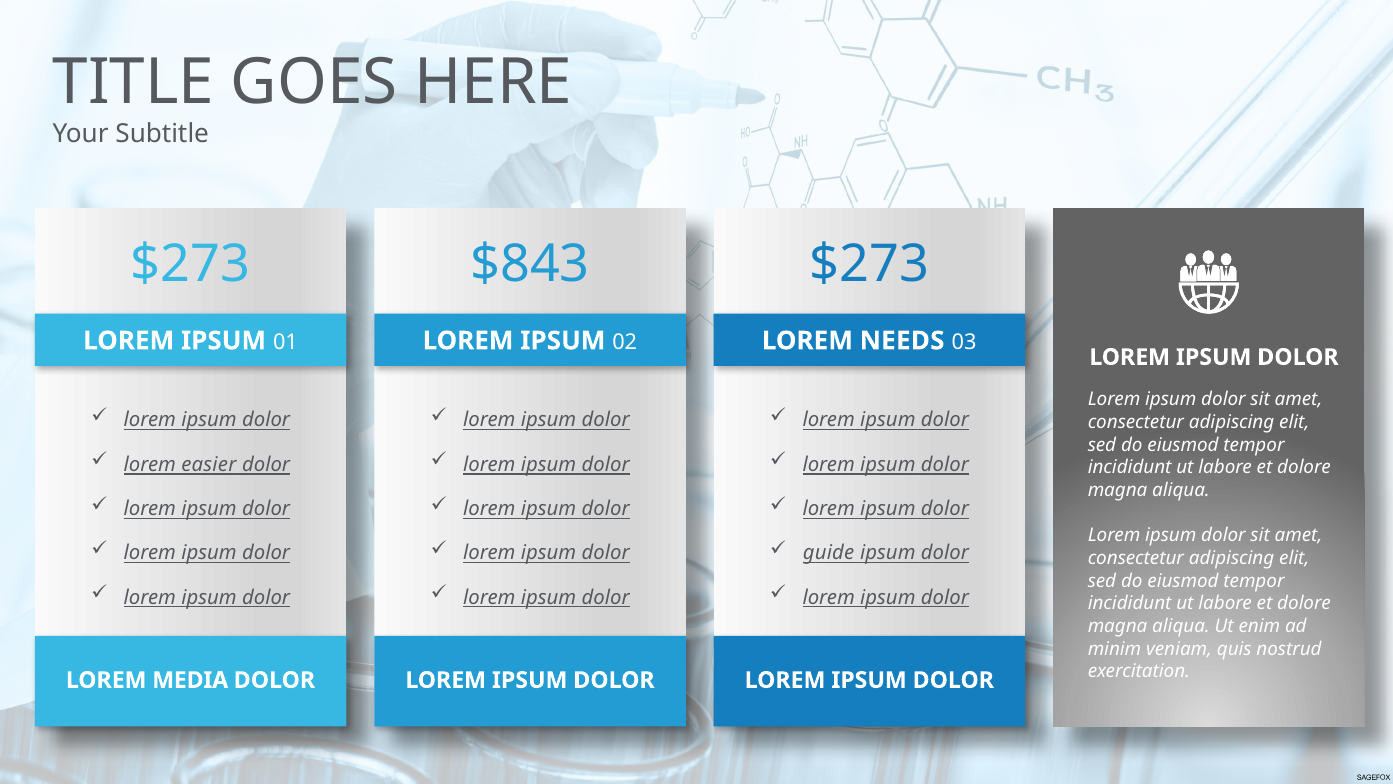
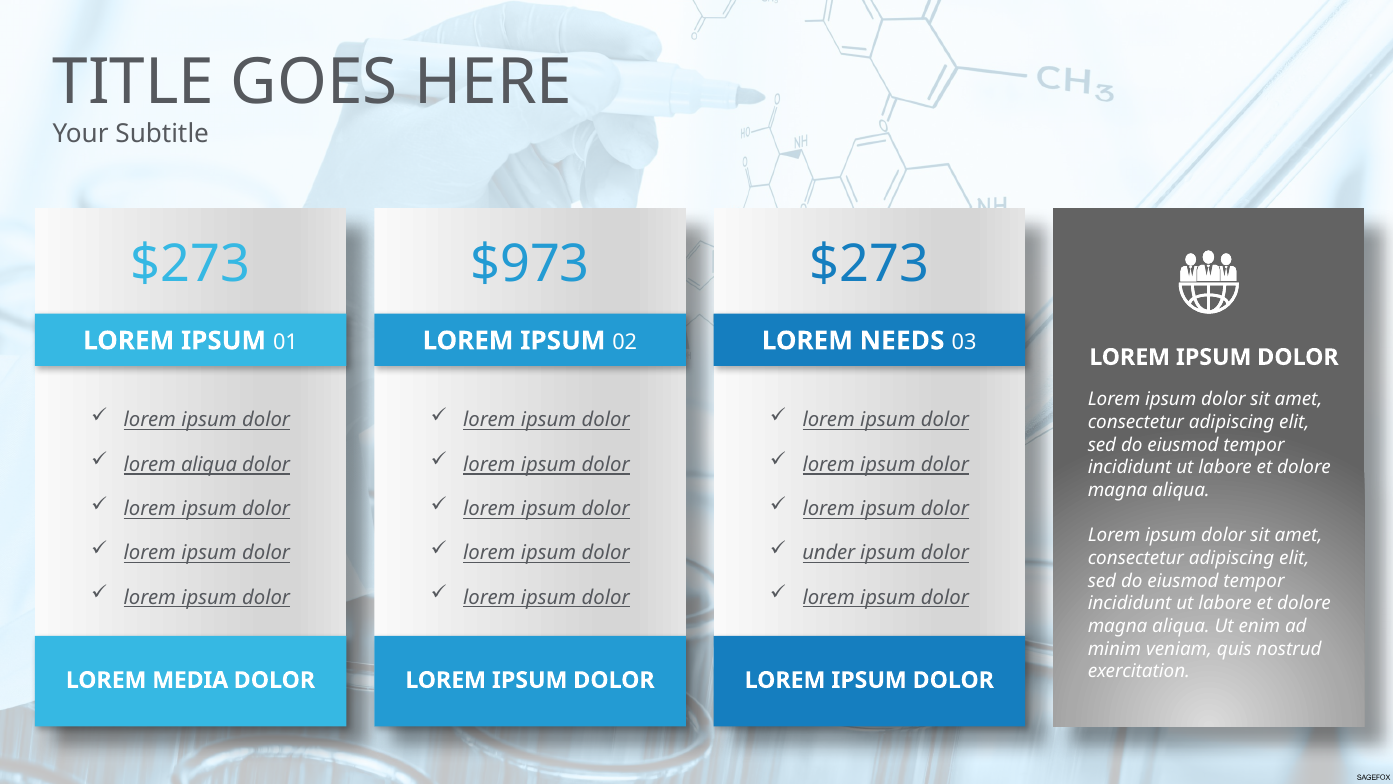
$843: $843 -> $973 (530, 264)
lorem easier: easier -> aliqua (209, 464)
guide: guide -> under (829, 553)
